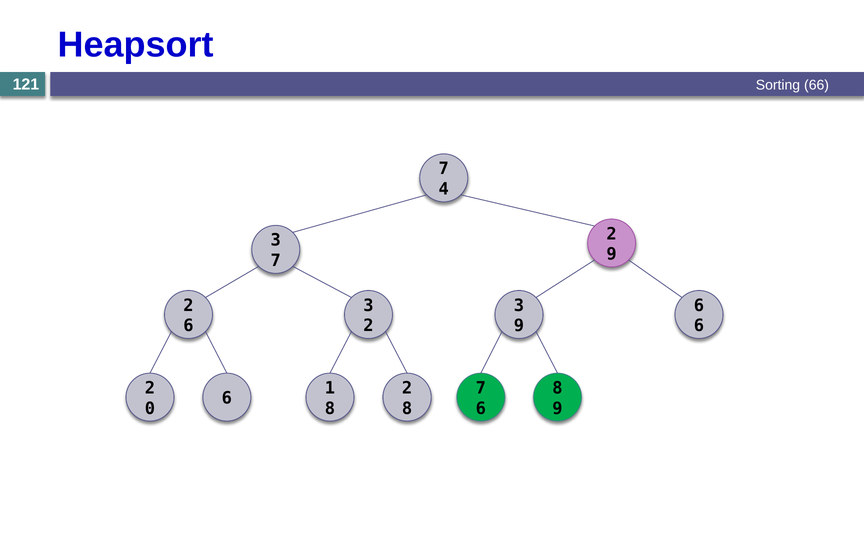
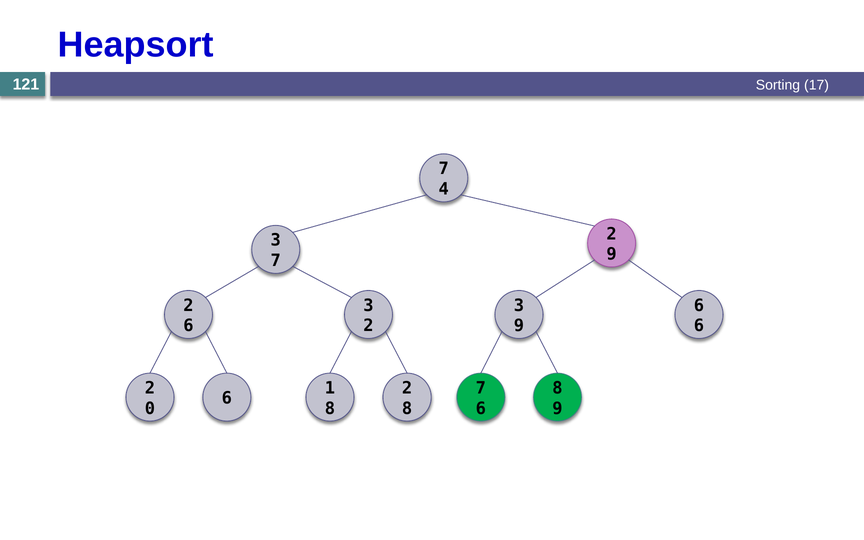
66: 66 -> 17 (817, 85)
